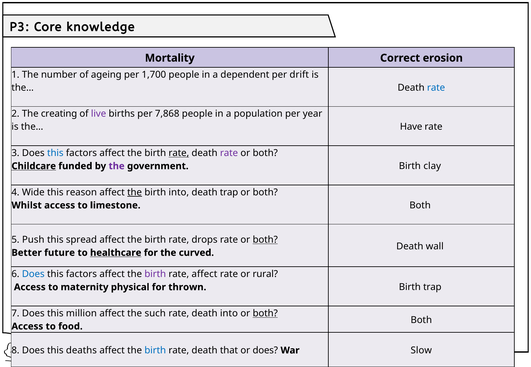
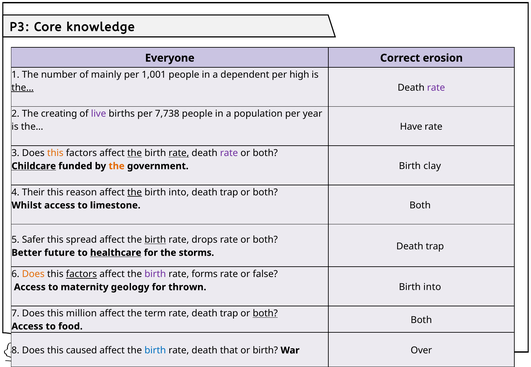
Mortality: Mortality -> Everyone (170, 58)
ageing: ageing -> mainly (106, 75)
1,700: 1,700 -> 1,001 (154, 75)
drift: drift -> high (299, 75)
the… underline: none -> present (23, 88)
rate colour: blue -> purple (436, 88)
7,868: 7,868 -> 7,738 (167, 114)
this colour: blue -> orange (55, 153)
the underline: none -> present (135, 153)
the colour: purple -> orange (117, 166)
Wide: Wide -> Their (33, 193)
Push: Push -> Safer (33, 240)
birth underline: none -> present (155, 240)
both underline: present -> none (265, 240)
wall: wall -> trap (435, 247)
curved: curved -> storms (196, 253)
Does colour: blue -> orange (33, 275)
factors underline: none -> present (81, 275)
rate affect: affect -> forms (205, 275)
rural: rural -> false (265, 275)
physical: physical -> geology (130, 288)
trap: trap -> into (432, 288)
such: such -> term (155, 314)
rate death into: into -> trap (229, 314)
deaths: deaths -> caused (81, 351)
or does: does -> birth (265, 351)
Slow: Slow -> Over (421, 351)
